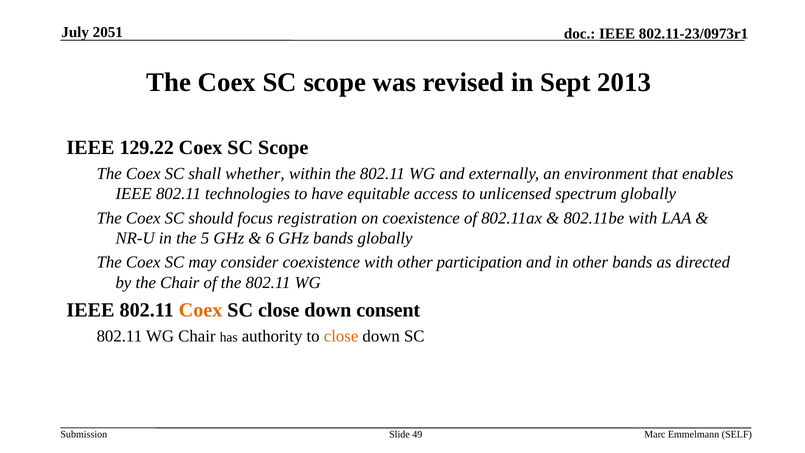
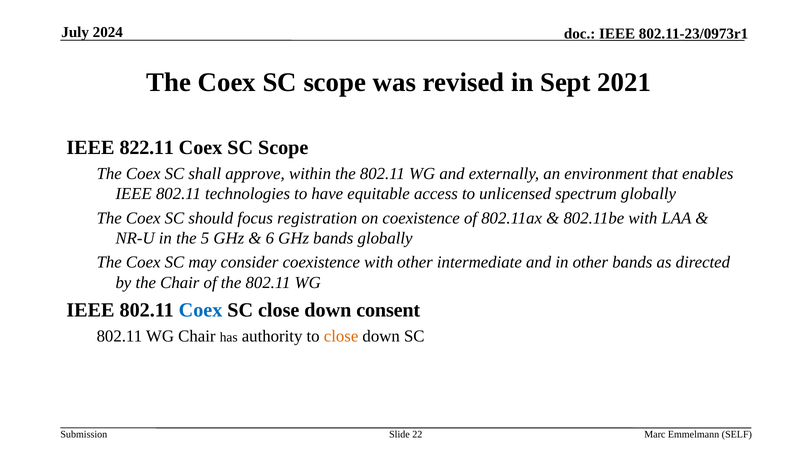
2051: 2051 -> 2024 (108, 32)
2013: 2013 -> 2021 (624, 82)
129.22: 129.22 -> 822.11 (147, 147)
whether: whether -> approve (255, 173)
participation: participation -> intermediate (479, 262)
Coex colour: orange -> blue (201, 310)
49: 49 -> 22 (417, 434)
